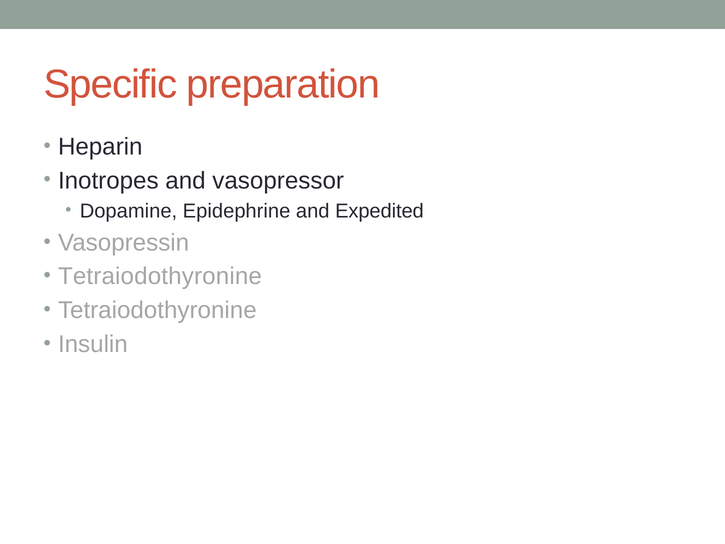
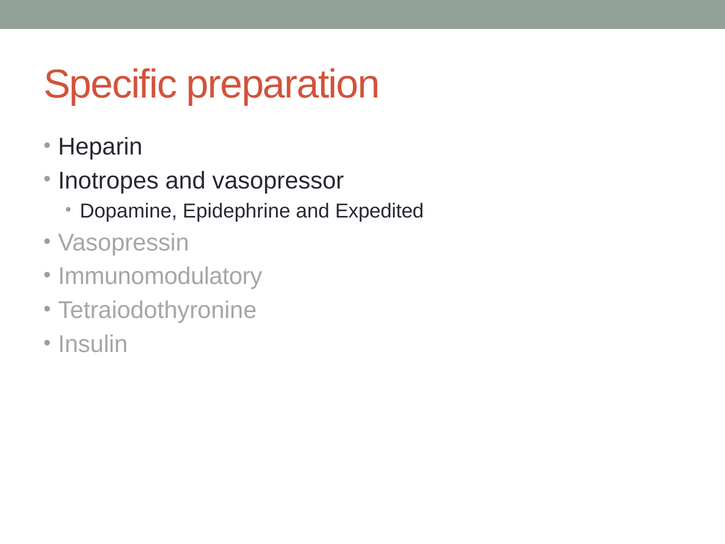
Tetraiodothyronine: Tetraiodothyronine -> Immunomodulatory (160, 276)
